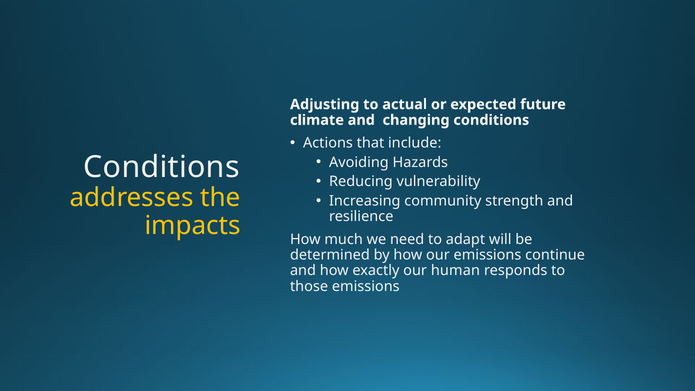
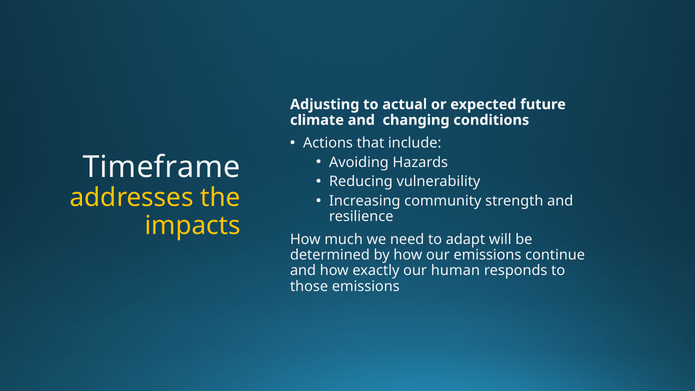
Conditions: Conditions -> Timeframe (162, 167)
